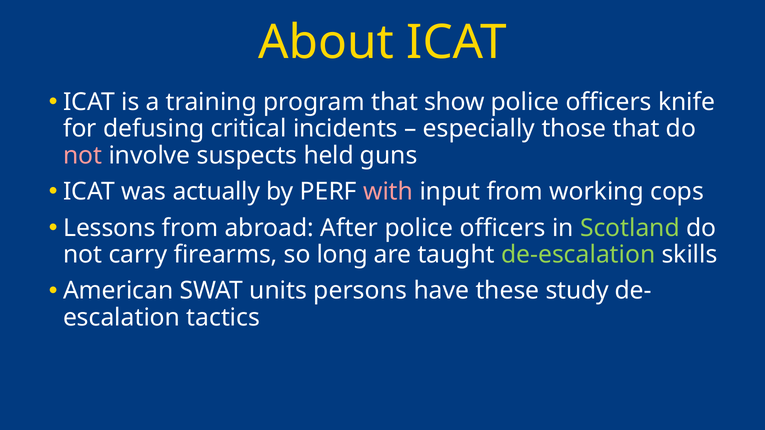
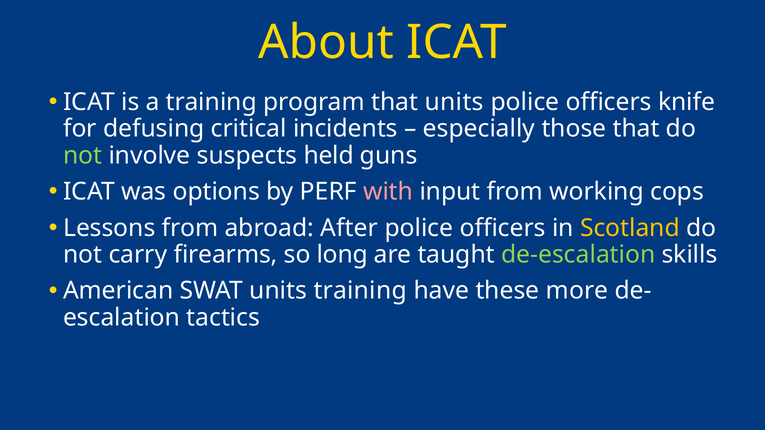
that show: show -> units (454, 102)
not colour: pink -> light green (83, 156)
actually: actually -> options (216, 192)
Scotland colour: light green -> yellow (630, 228)
units persons: persons -> training (360, 291)
study: study -> more (577, 291)
